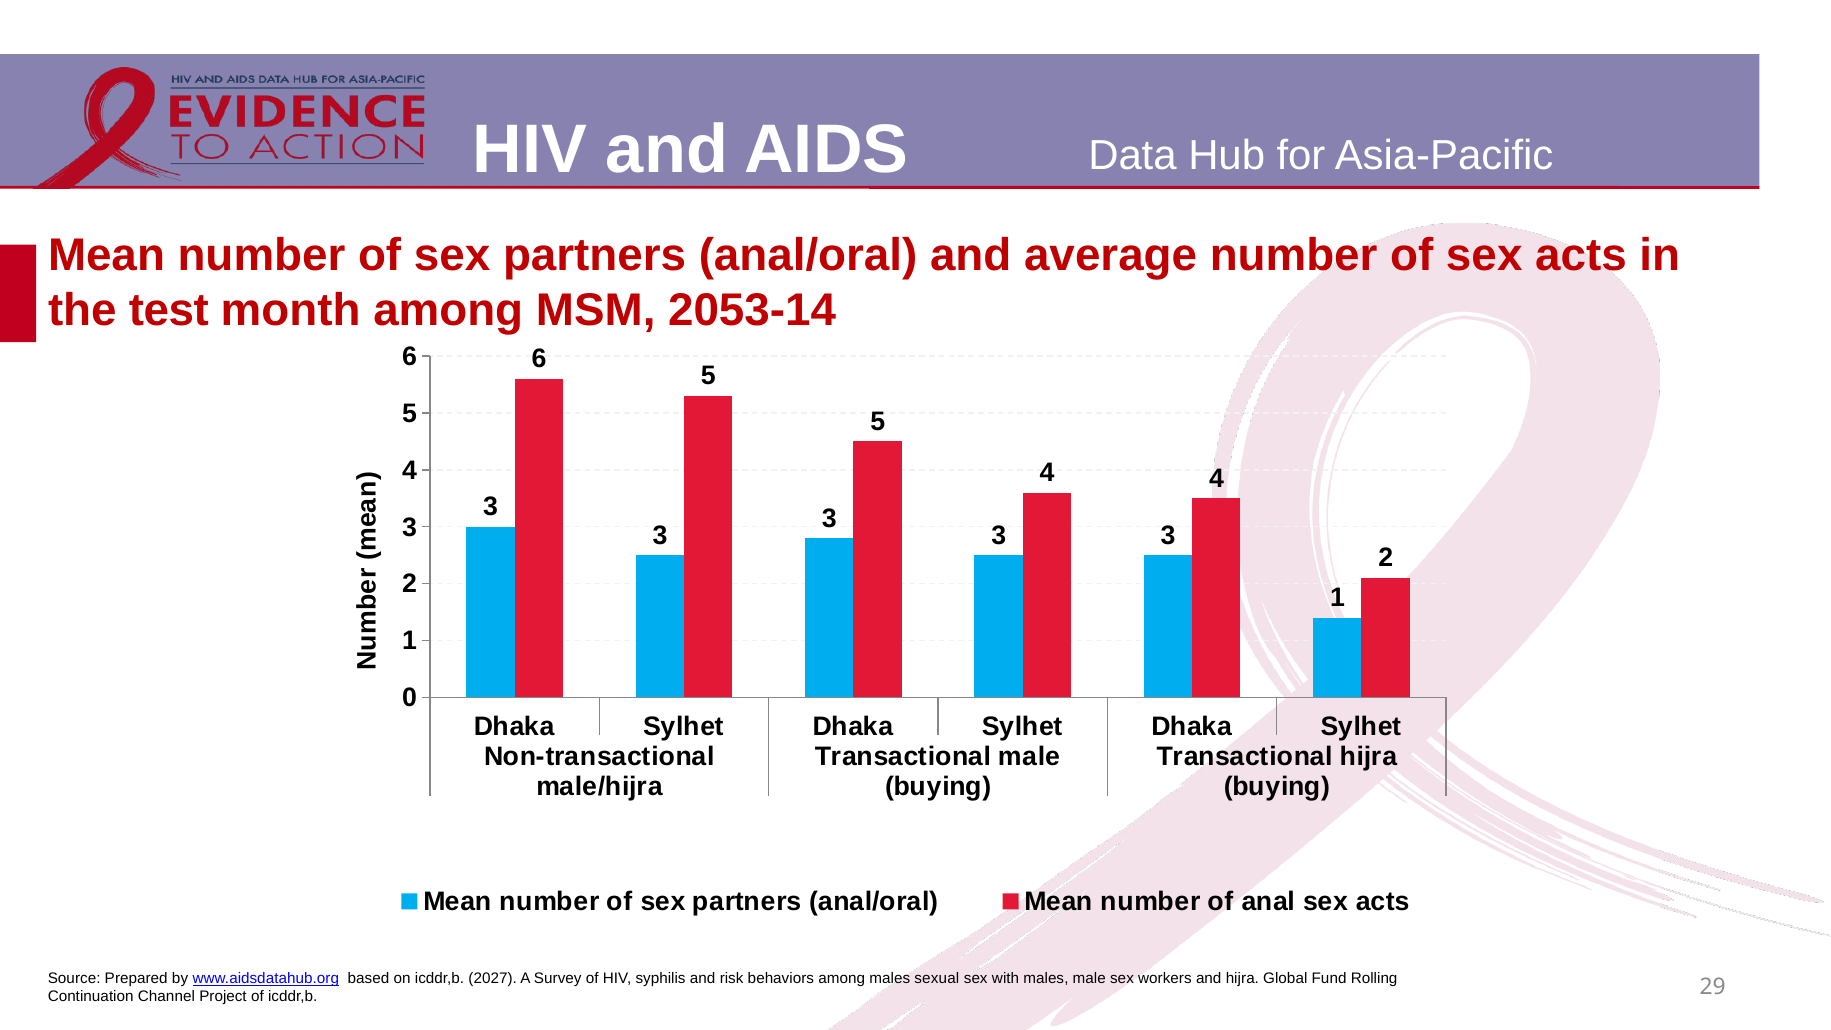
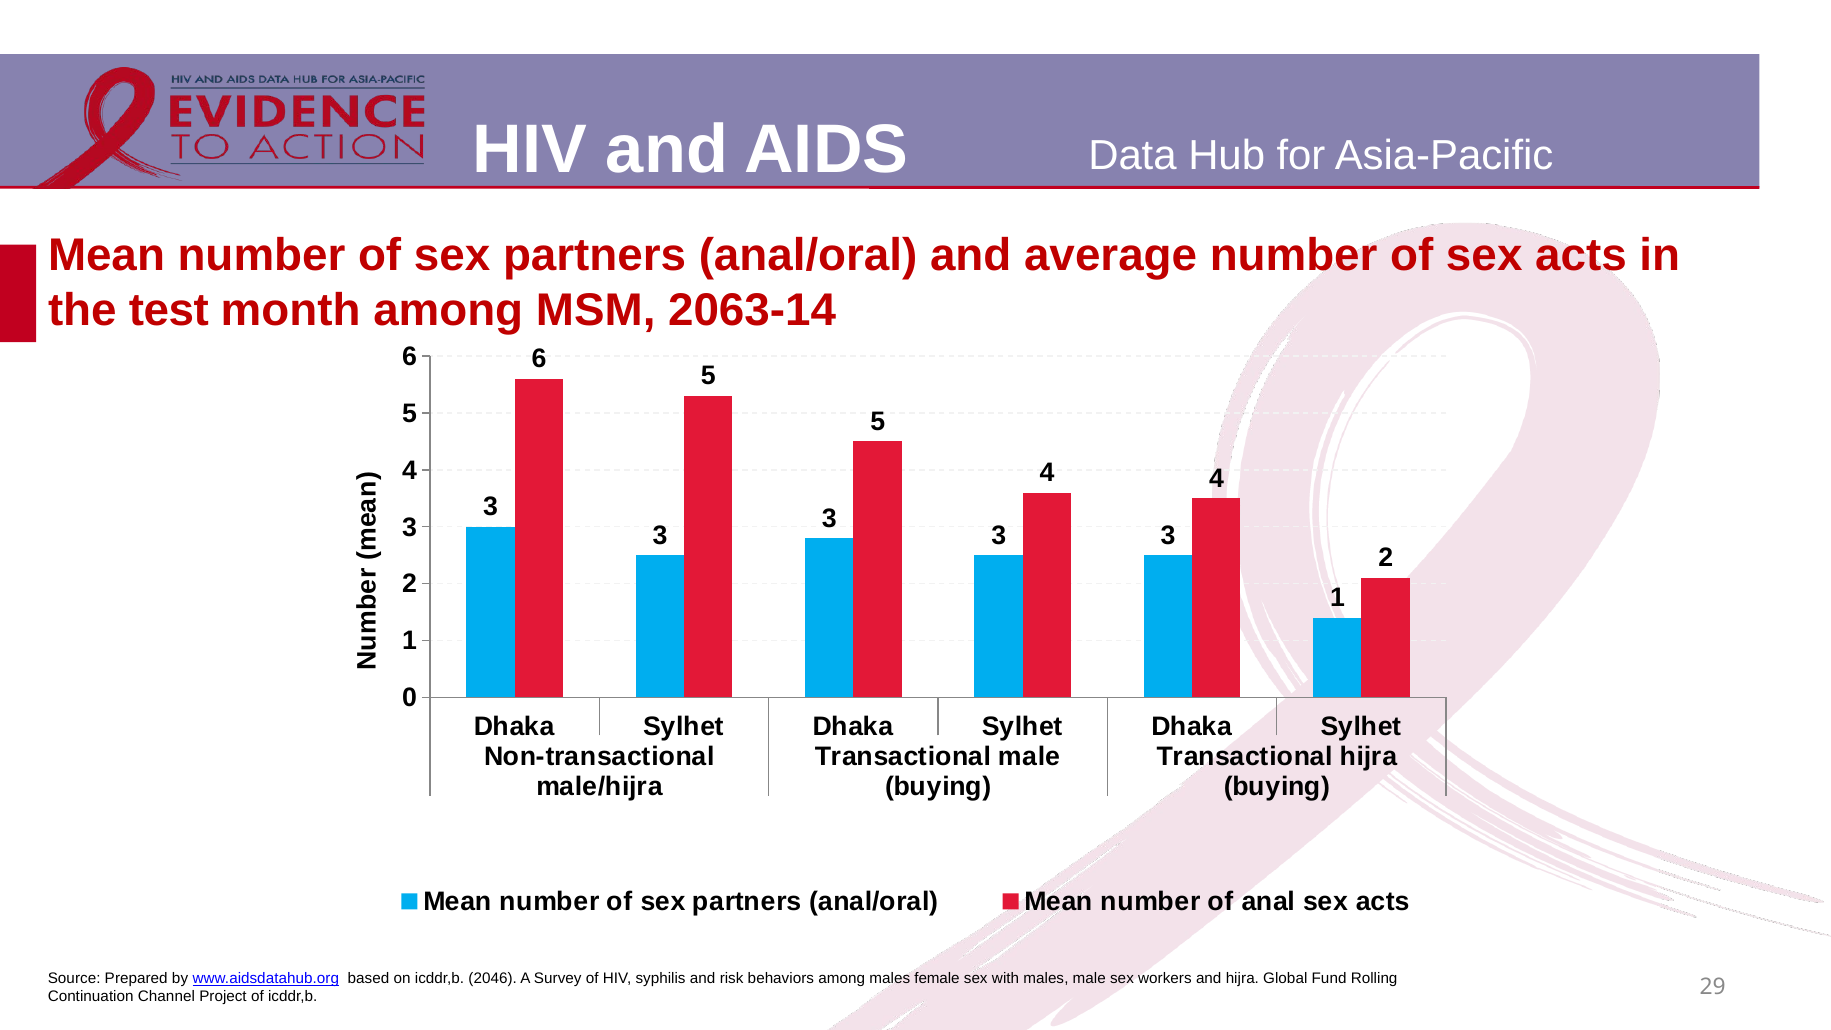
2053-14: 2053-14 -> 2063-14 (752, 310)
2027: 2027 -> 2046 (493, 978)
sexual: sexual -> female (937, 978)
